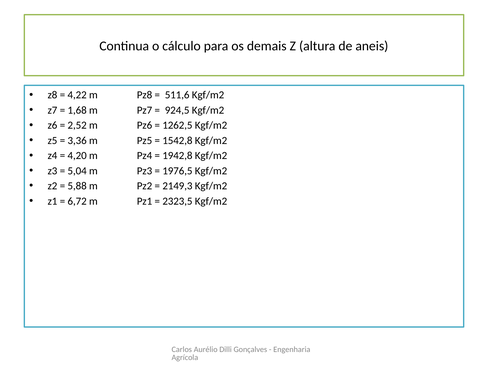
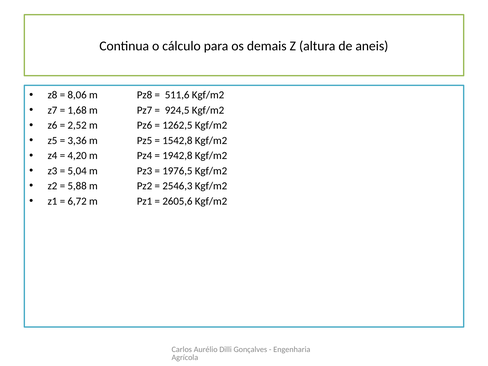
4,22: 4,22 -> 8,06 (77, 95)
2149,3: 2149,3 -> 2546,3 (177, 186)
2323,5: 2323,5 -> 2605,6 (177, 201)
